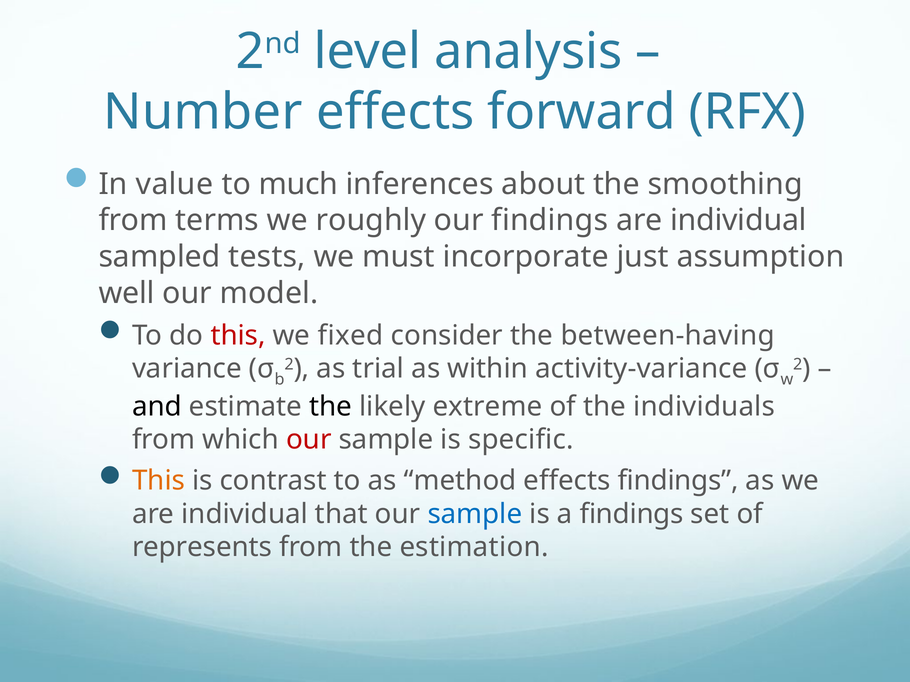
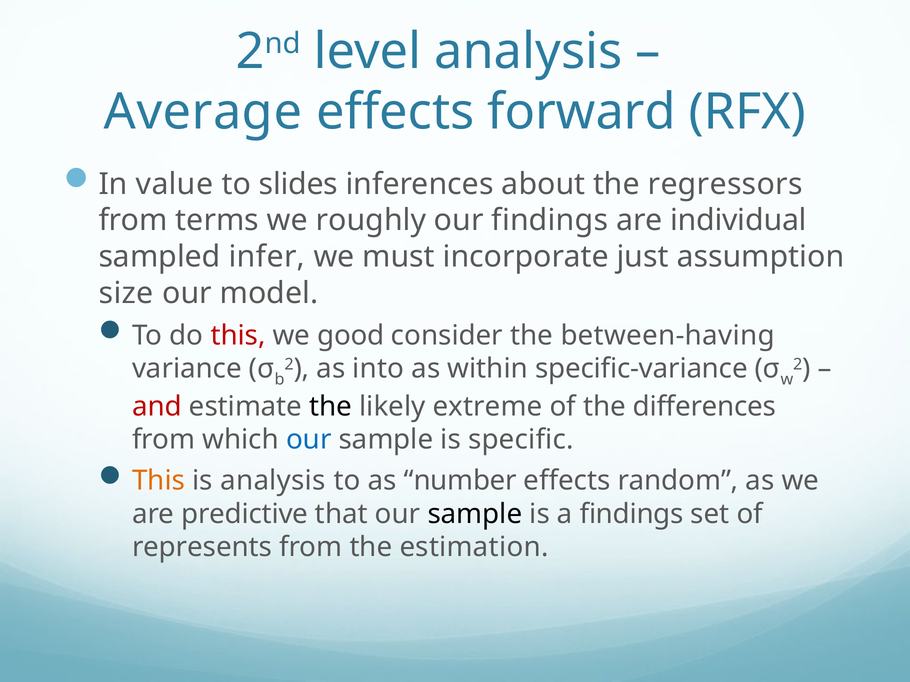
Number: Number -> Average (203, 112)
much: much -> slides (298, 184)
smoothing: smoothing -> regressors (725, 184)
tests: tests -> infer (267, 257)
well: well -> size (126, 293)
fixed: fixed -> good (351, 336)
trial: trial -> into (378, 369)
activity-variance: activity-variance -> specific-variance (641, 369)
and colour: black -> red (157, 407)
individuals: individuals -> differences (704, 407)
our colour: red -> blue (309, 440)
is contrast: contrast -> analysis (273, 481)
method: method -> number (460, 481)
effects findings: findings -> random (678, 481)
individual: individual -> predictive (245, 514)
sample colour: blue -> black (475, 514)
